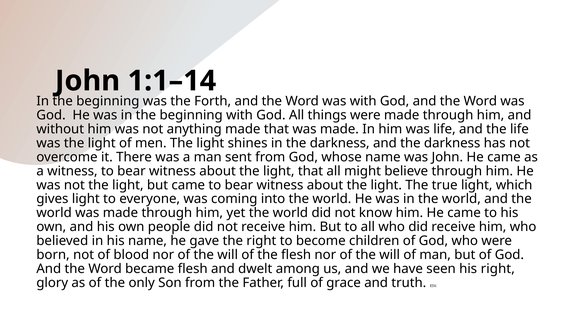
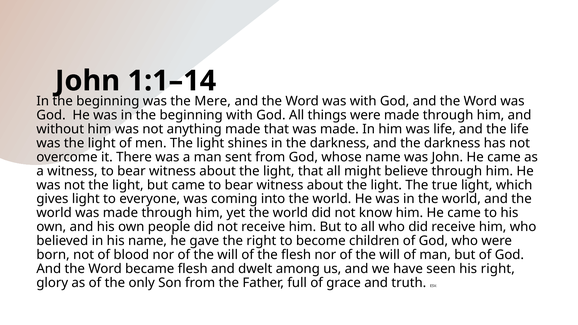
Forth: Forth -> Mere (213, 101)
